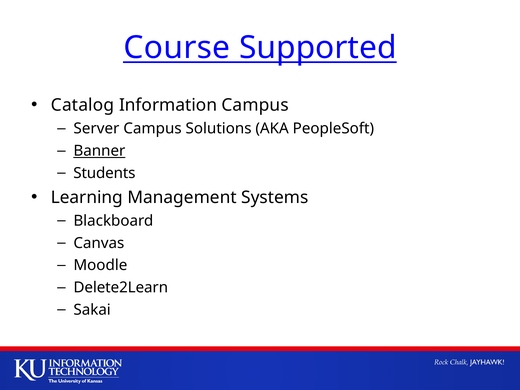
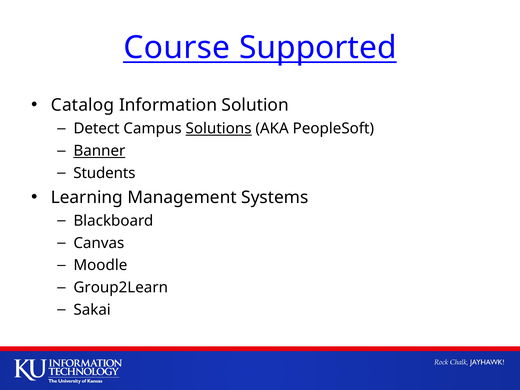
Information Campus: Campus -> Solution (255, 105)
Server: Server -> Detect (96, 129)
Solutions underline: none -> present (219, 129)
Delete2Learn: Delete2Learn -> Group2Learn (121, 288)
